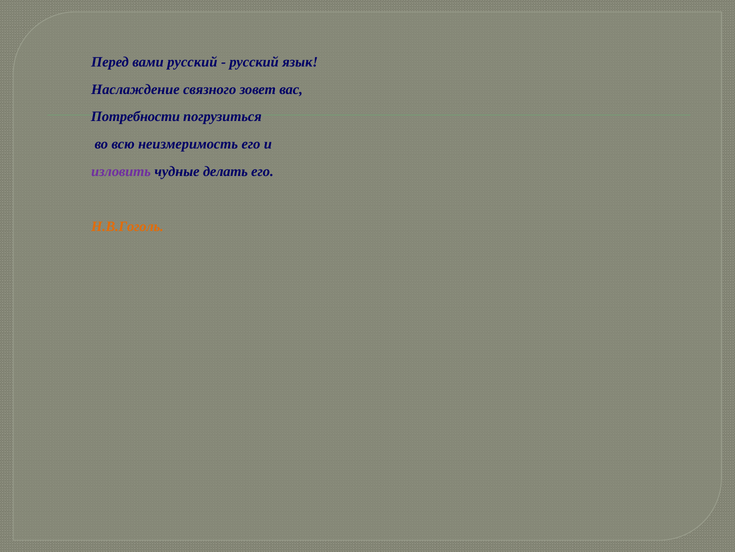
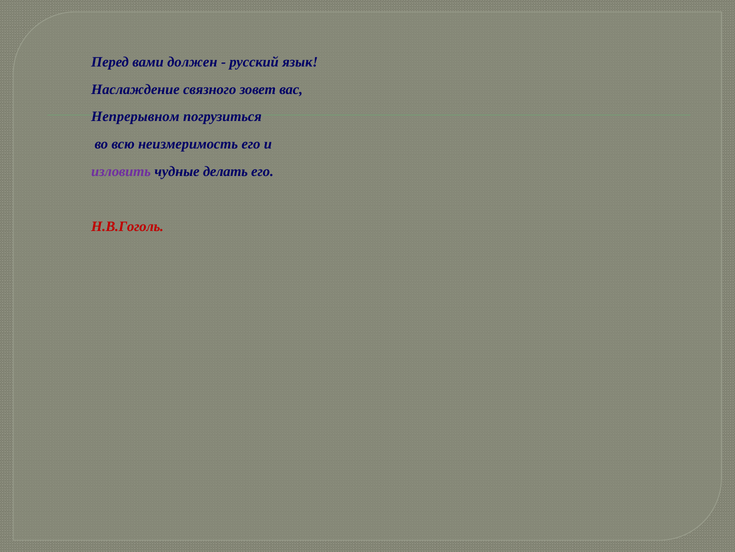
вами русский: русский -> должен (192, 62)
Потребности: Потребности -> Непрерывном (135, 117)
Н.В.Гоголь colour: orange -> red (127, 226)
